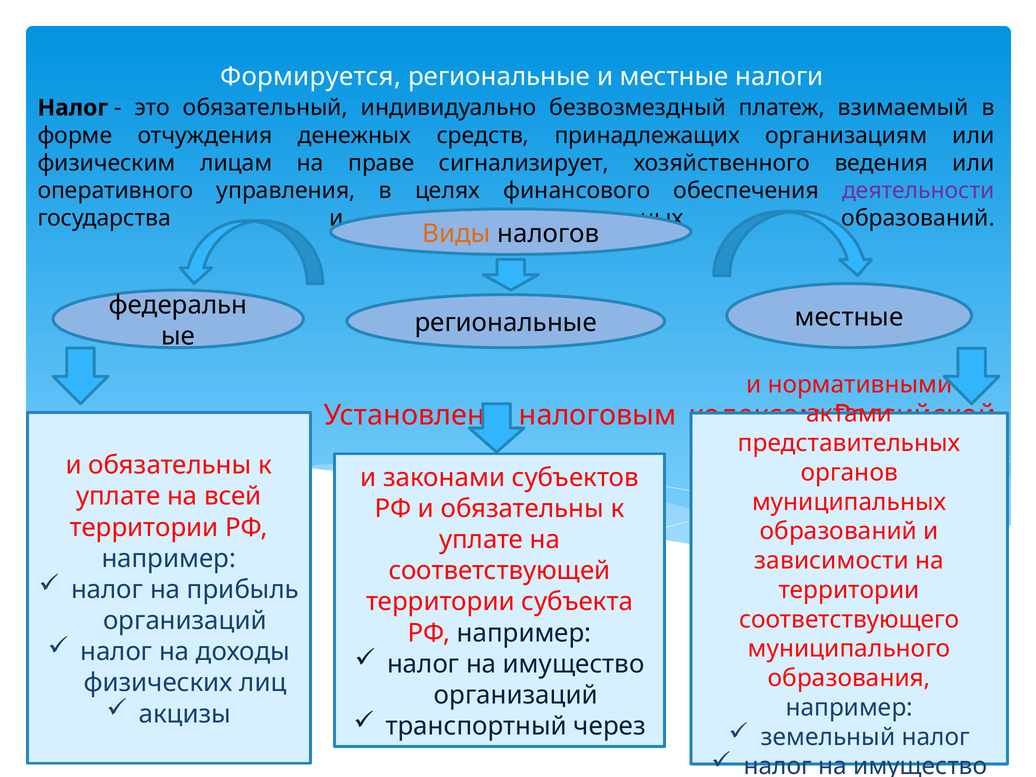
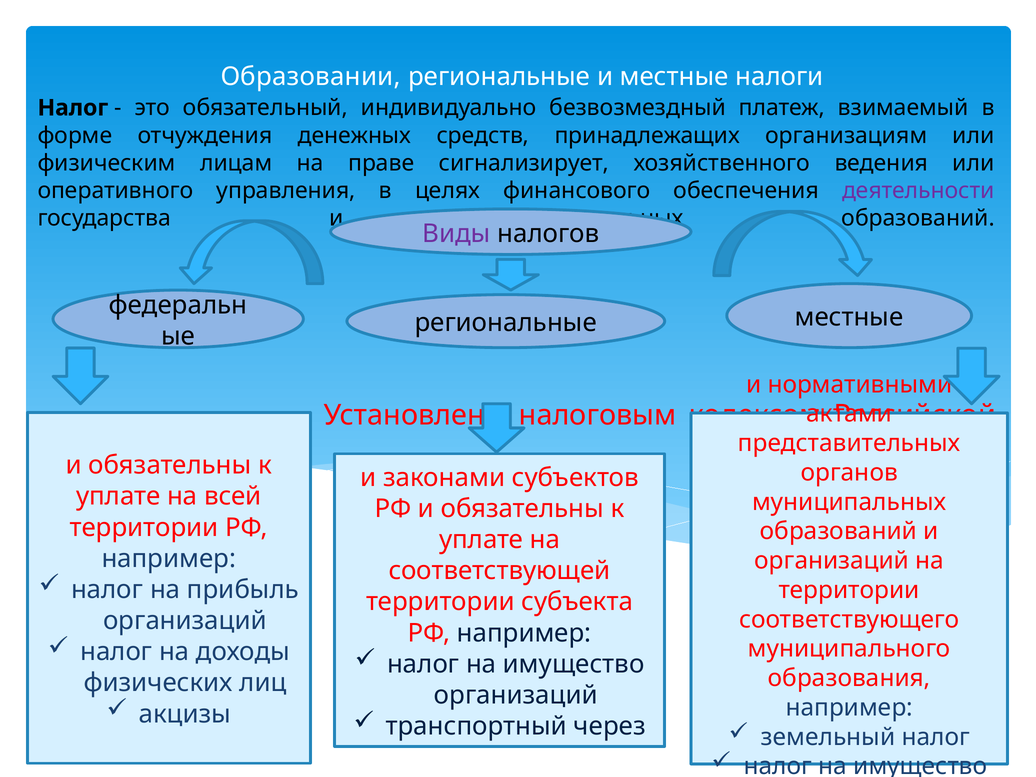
Формируется: Формируется -> Образовании (311, 76)
Виды colour: orange -> purple (456, 233)
зависимости: зависимости -> организаций (832, 561)
